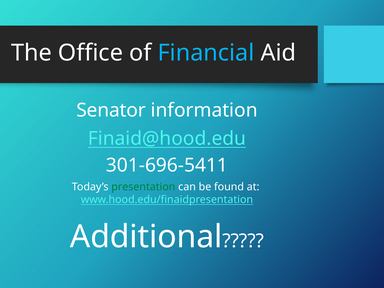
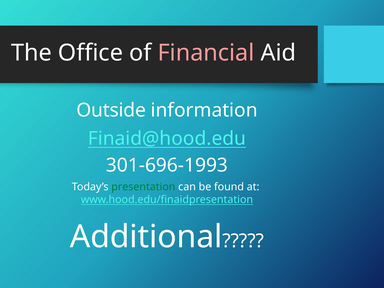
Financial colour: light blue -> pink (206, 53)
Senator: Senator -> Outside (111, 110)
301-696-5411: 301-696-5411 -> 301-696-1993 (167, 165)
